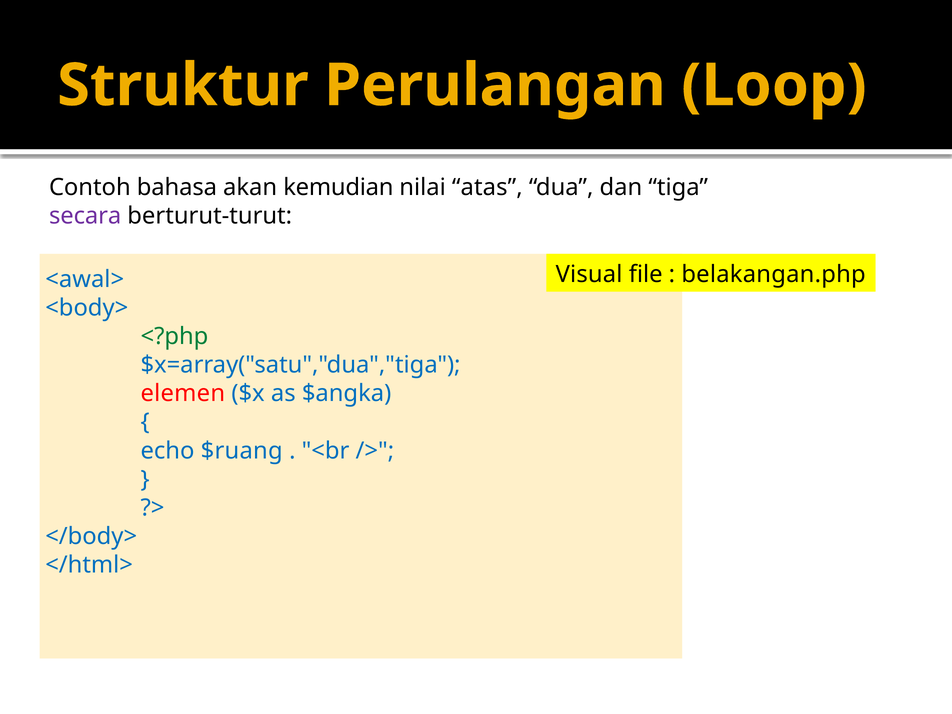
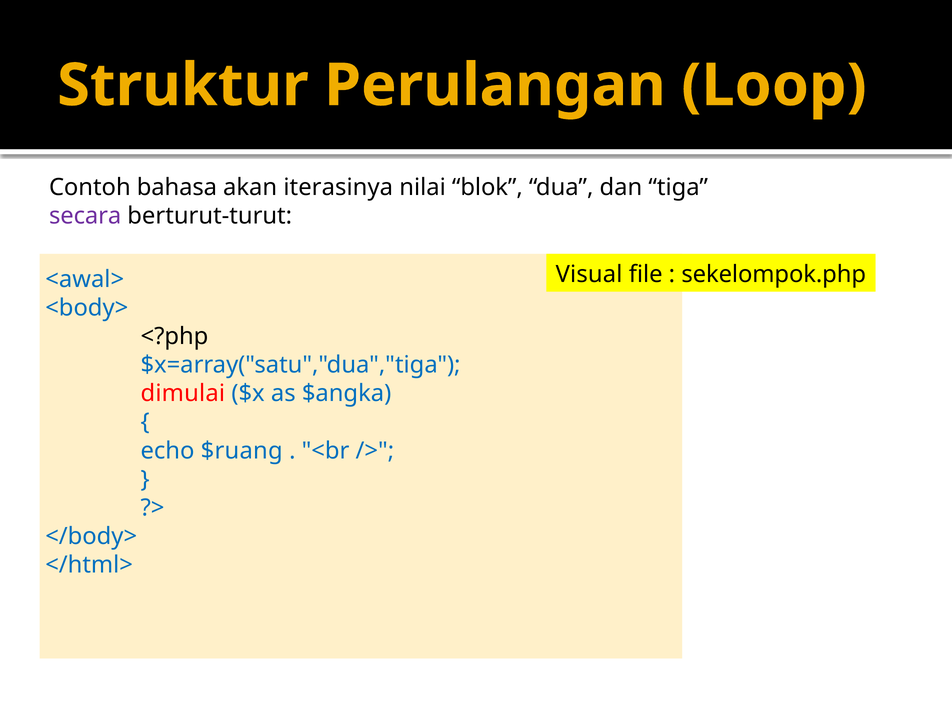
kemudian: kemudian -> iterasinya (338, 187)
atas: atas -> blok (487, 187)
belakangan.php: belakangan.php -> sekelompok.php (774, 274)
<?php colour: green -> black (174, 336)
elemen: elemen -> dimulai (183, 394)
